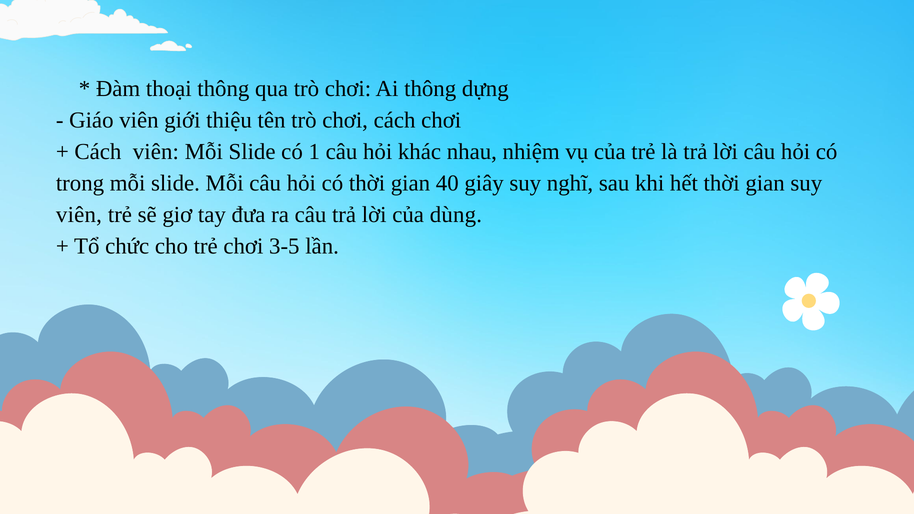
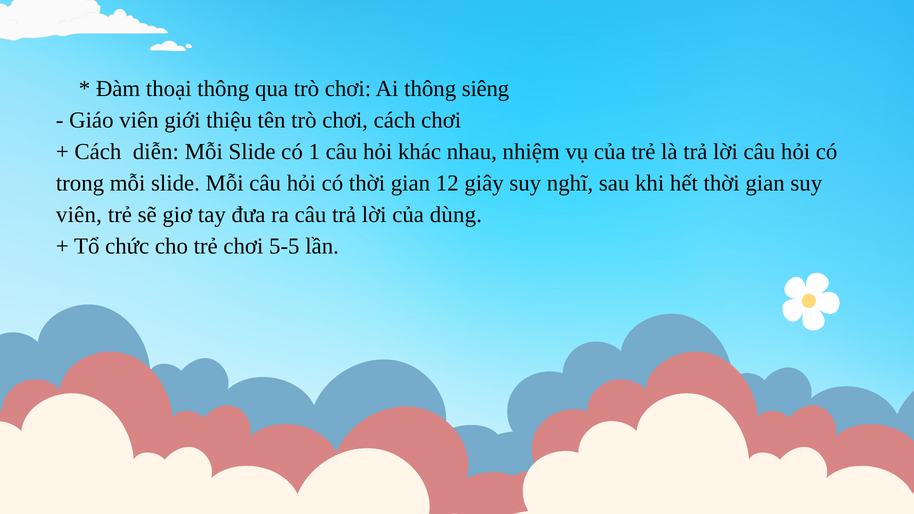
dựng: dựng -> siêng (485, 89)
Cách viên: viên -> diễn (156, 152)
40: 40 -> 12 (447, 183)
3-5: 3-5 -> 5-5 (284, 246)
